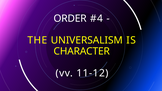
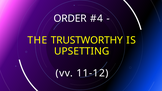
UNIVERSALISM: UNIVERSALISM -> TRUSTWORTHY (87, 40)
CHARACTER: CHARACTER -> UPSETTING (82, 51)
